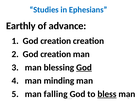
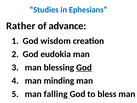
Earthly: Earthly -> Rather (21, 26)
creation: creation -> wisdom (56, 41)
creation: creation -> eudokia (56, 54)
bless underline: present -> none (107, 94)
